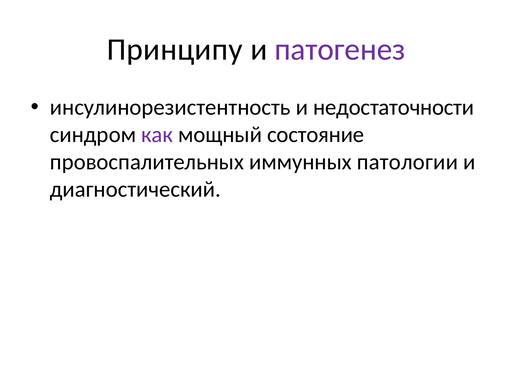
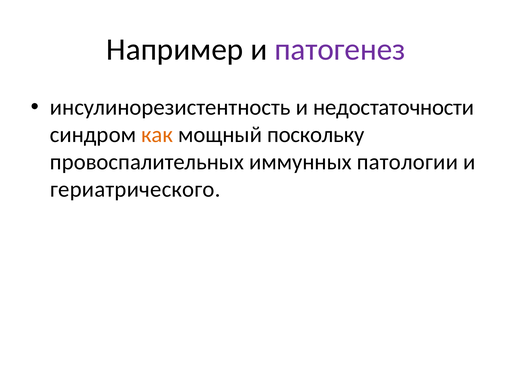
Принципу: Принципу -> Например (175, 50)
как colour: purple -> orange (157, 135)
состояние: состояние -> поскольку (316, 135)
диагностический: диагностический -> гериатрического (135, 189)
